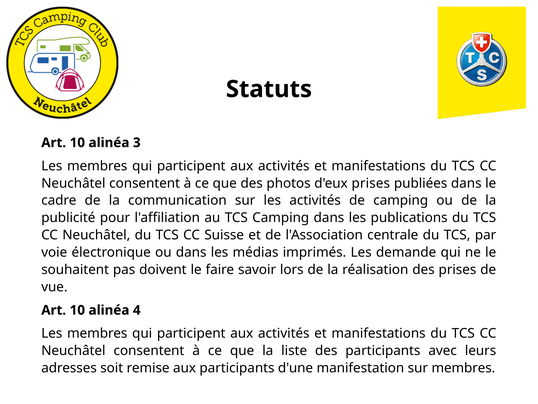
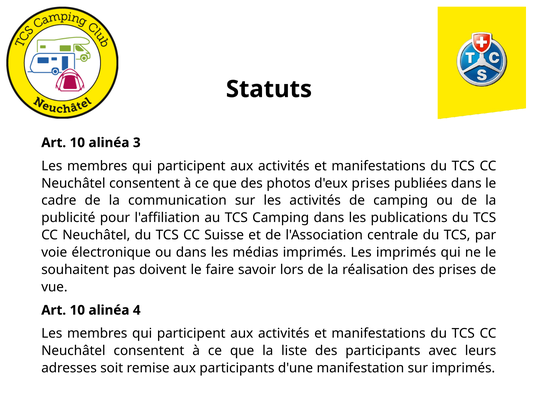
Les demande: demande -> imprimés (406, 252)
sur membres: membres -> imprimés (463, 368)
